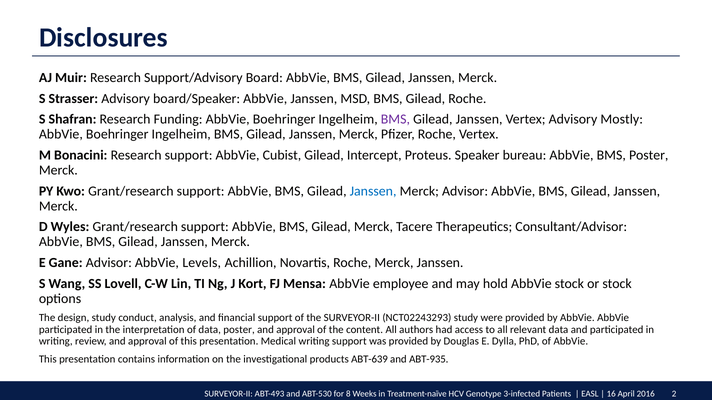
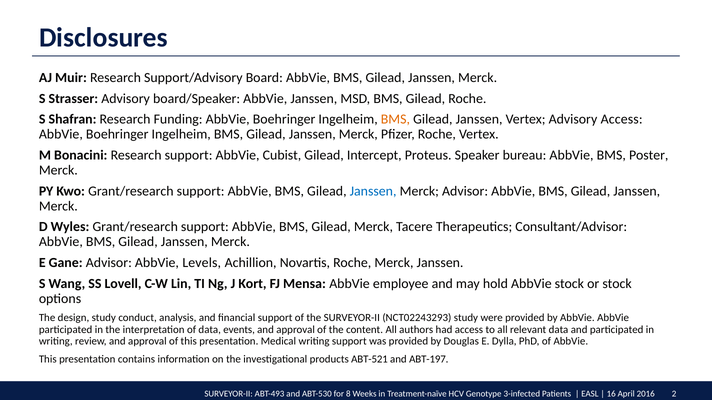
BMS colour: purple -> orange (395, 120)
Advisory Mostly: Mostly -> Access (622, 120)
data poster: poster -> events (239, 330)
ABT-639: ABT-639 -> ABT-521 (369, 359)
ABT-935: ABT-935 -> ABT-197 (429, 359)
